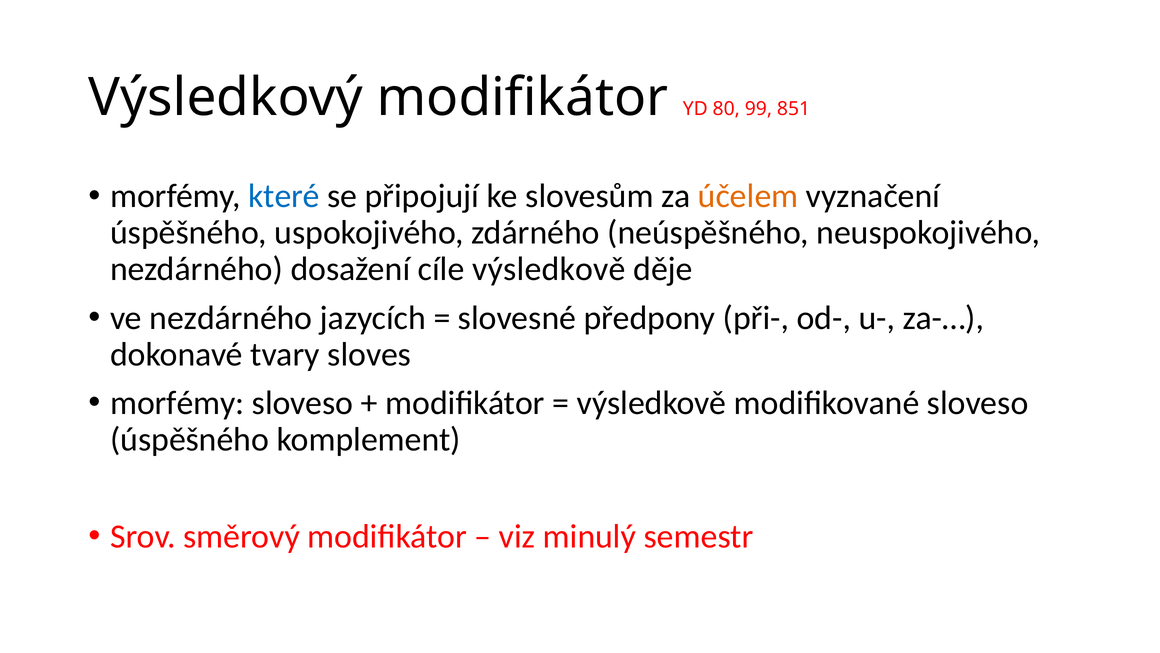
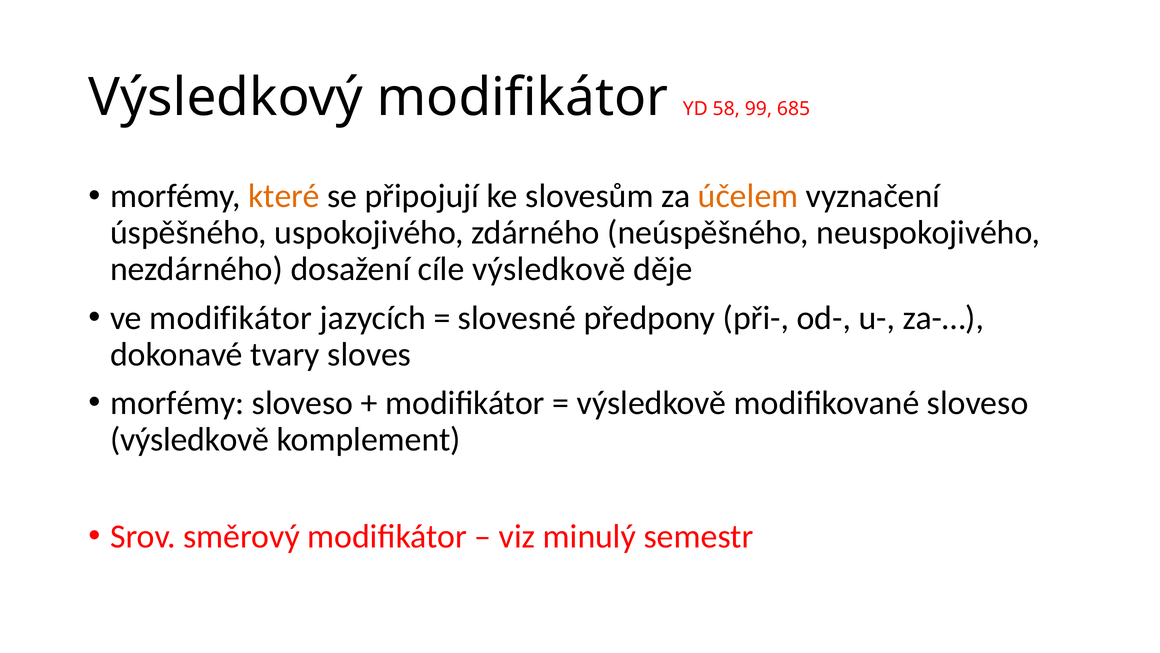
80: 80 -> 58 (726, 109)
851: 851 -> 685 (794, 109)
které colour: blue -> orange (284, 196)
ve nezdárného: nezdárného -> modifikátor (231, 318)
úspěšného: úspěšného -> výsledkově (190, 439)
